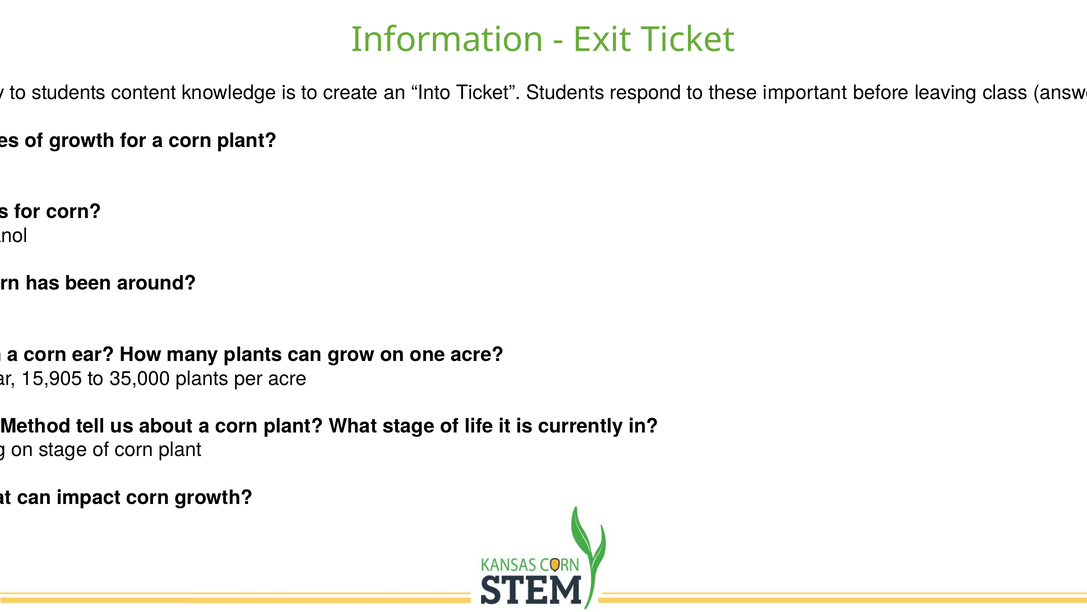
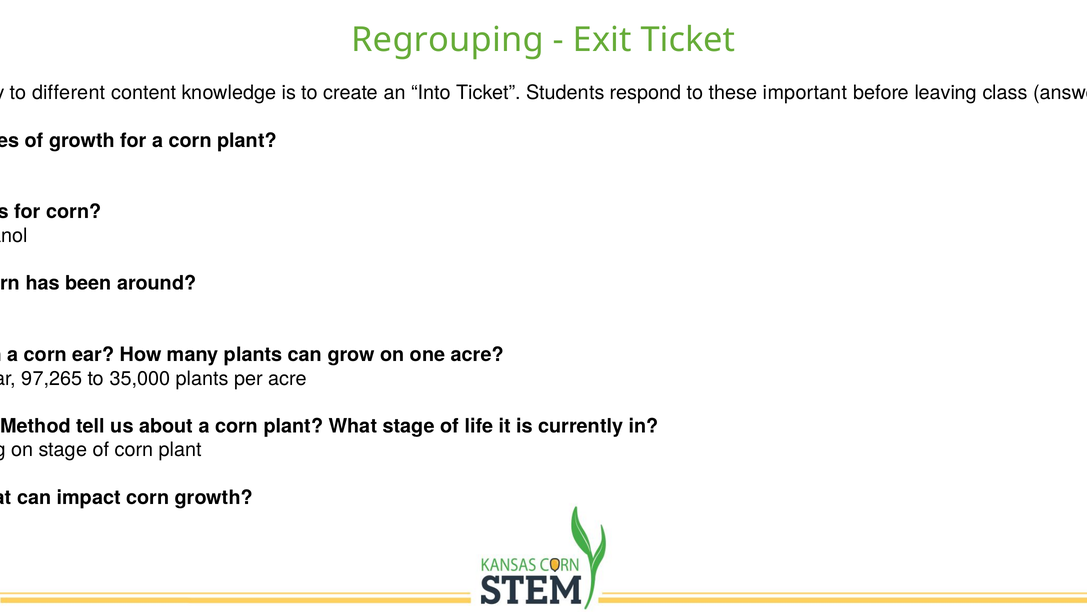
Information: Information -> Regrouping (448, 40)
to students: students -> different (69, 93)
15,905: 15,905 -> 97,265 (52, 378)
